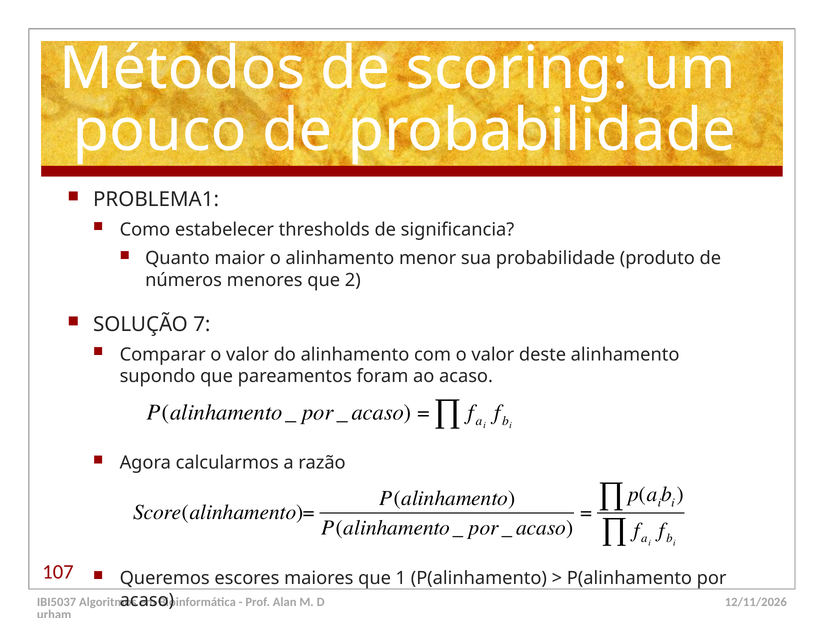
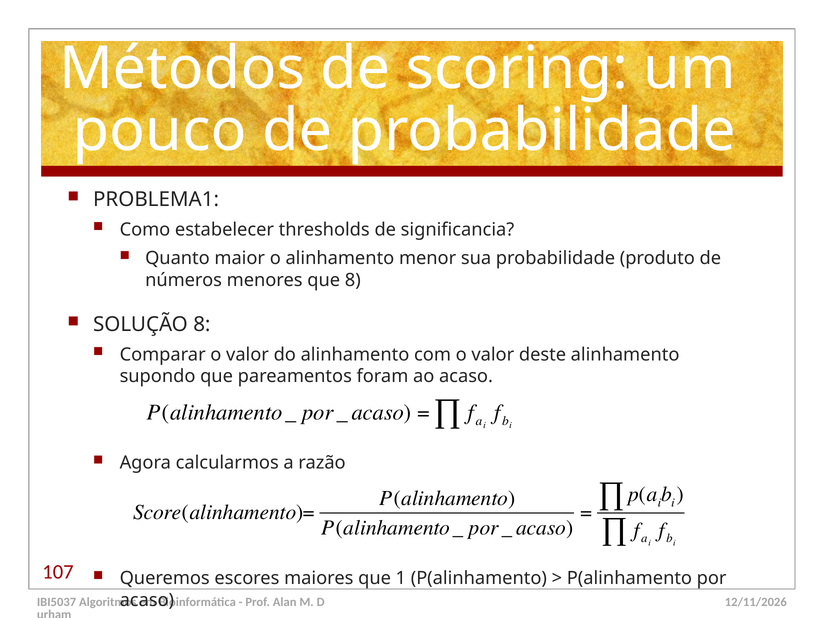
que 2: 2 -> 8 (353, 280)
SOLUÇÃO 7: 7 -> 8 (202, 324)
